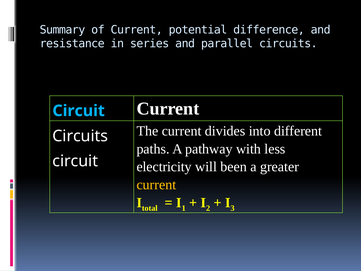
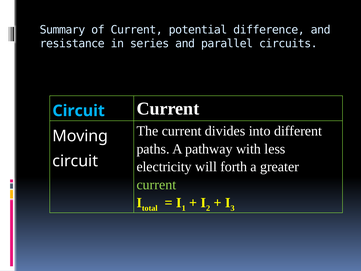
Circuits: Circuits -> Moving (80, 136)
been: been -> forth (234, 167)
current colour: yellow -> light green (156, 184)
